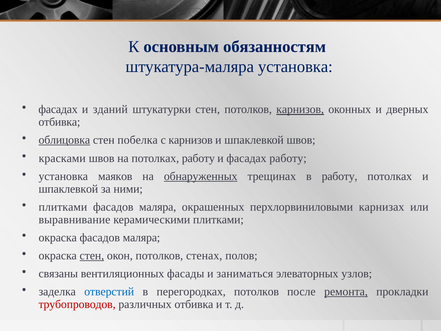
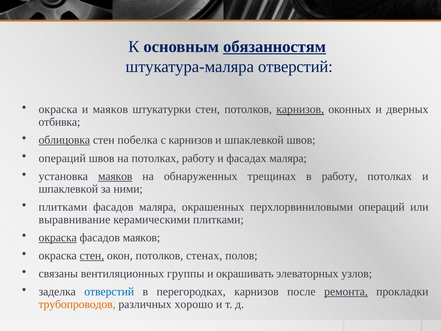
обязанностям underline: none -> present (275, 47)
штукатура-маляра установка: установка -> отверстий (295, 67)
фасадах: фасадах -> окраска (58, 109)
и зданий: зданий -> маяков (110, 109)
красками: красками -> операций (62, 158)
фасадах работу: работу -> маляра (288, 158)
маяков underline: none -> present (115, 176)
обнаруженных underline: present -> none (201, 176)
перхлорвиниловыми карнизах: карнизах -> операций (382, 207)
окраска underline: none -> present (58, 237)
маляра: маляра -> маяков (141, 237)
фасады: фасады -> группы (186, 274)
заниматься: заниматься -> окрашивать (245, 274)
перегородках потолков: потолков -> карнизов (256, 292)
трубопроводов colour: red -> orange (77, 304)
различных отбивка: отбивка -> хорошо (194, 304)
